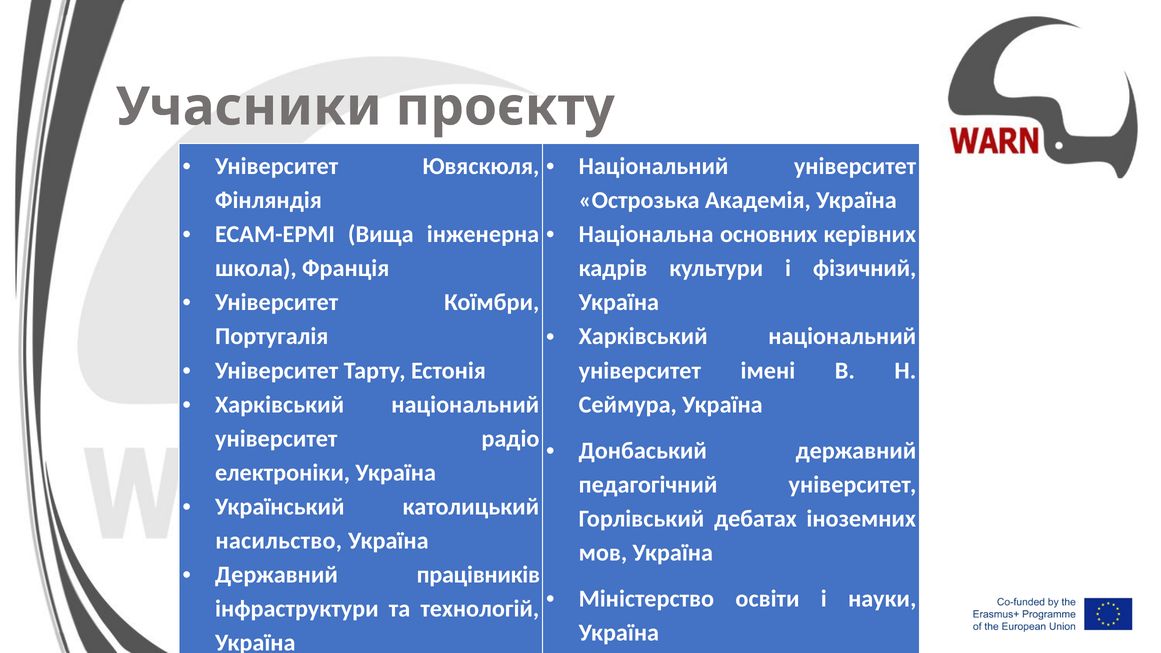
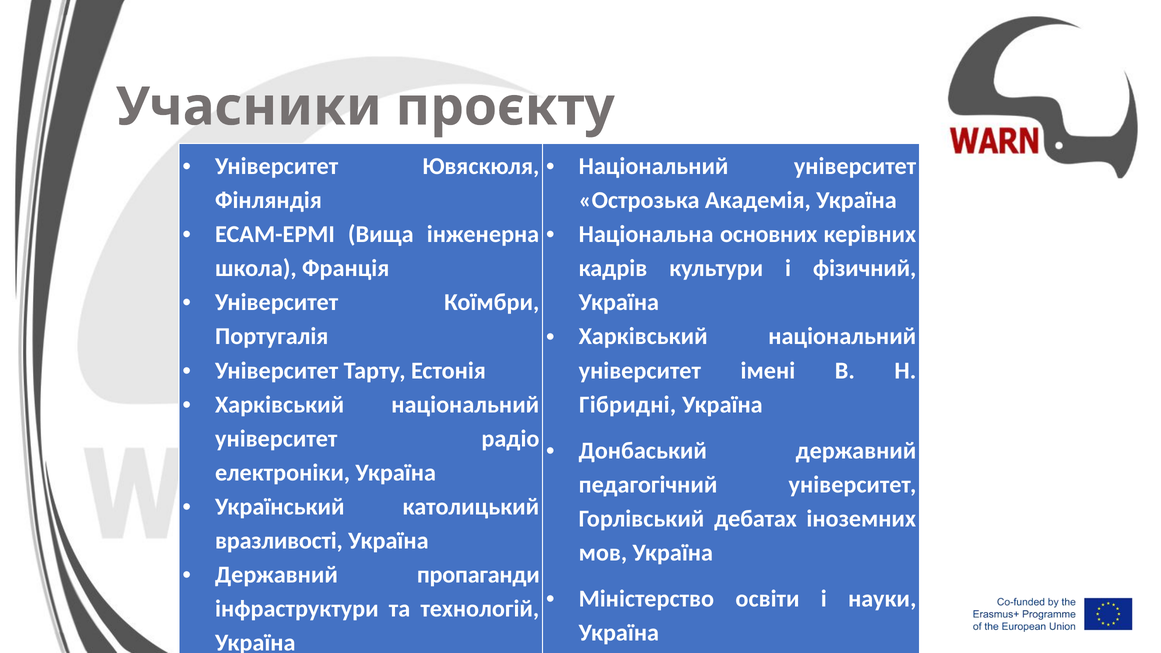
Сеймура: Сеймура -> Гібридні (628, 405)
насильство: насильство -> вразливості (279, 541)
працівників: працівників -> пропаганди (478, 575)
